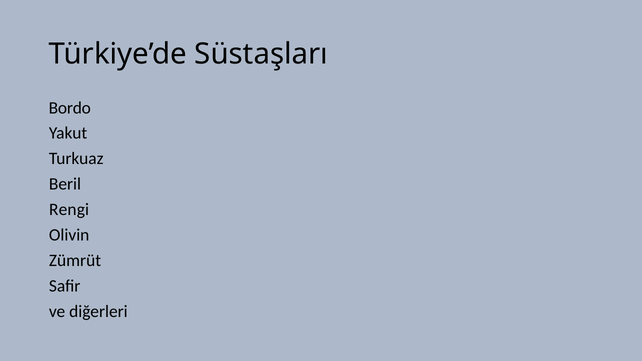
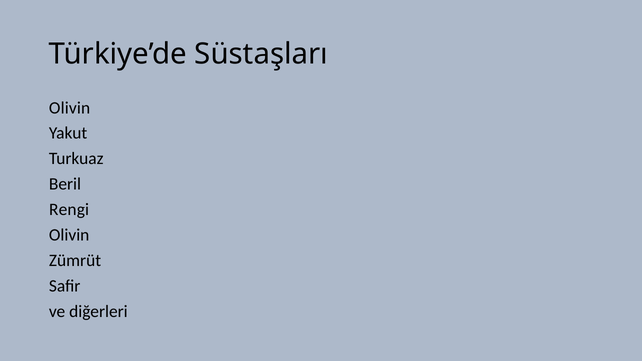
Bordo: Bordo -> Olivin (70, 108)
